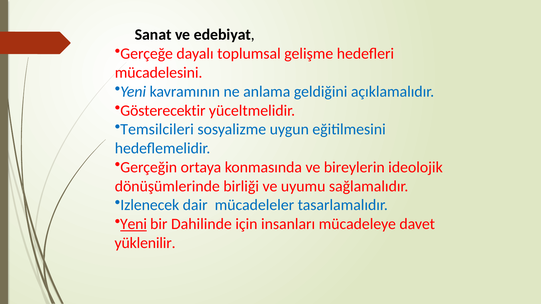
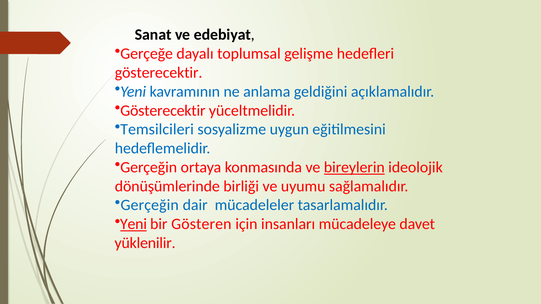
mücadelesini: mücadelesini -> gösterecektir (159, 73)
bireylerin underline: none -> present (354, 167)
Izlenecek: Izlenecek -> Gerçeğin (150, 205)
Dahilinde: Dahilinde -> Gösteren (201, 224)
